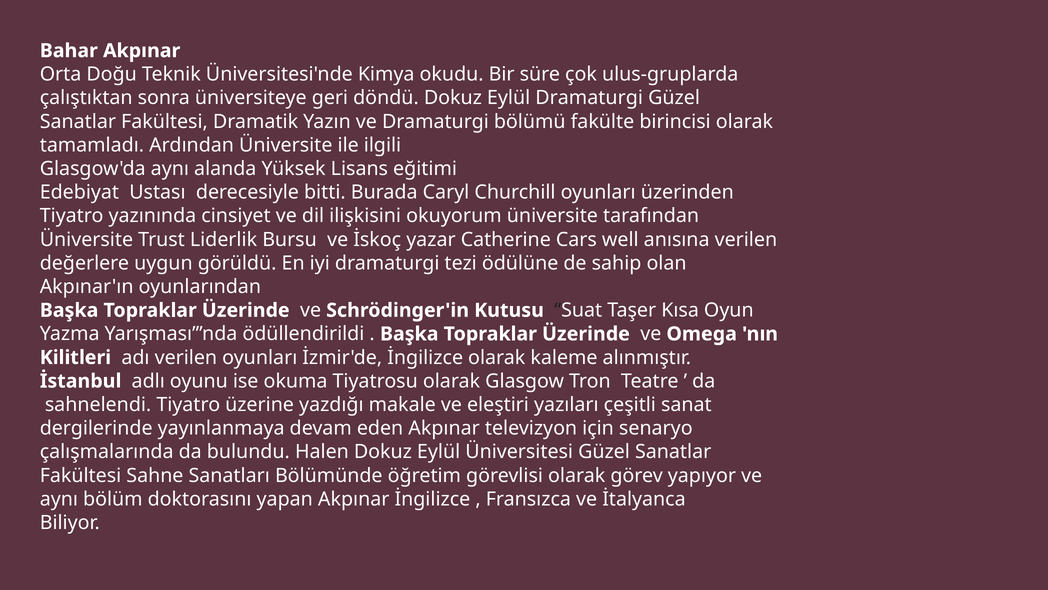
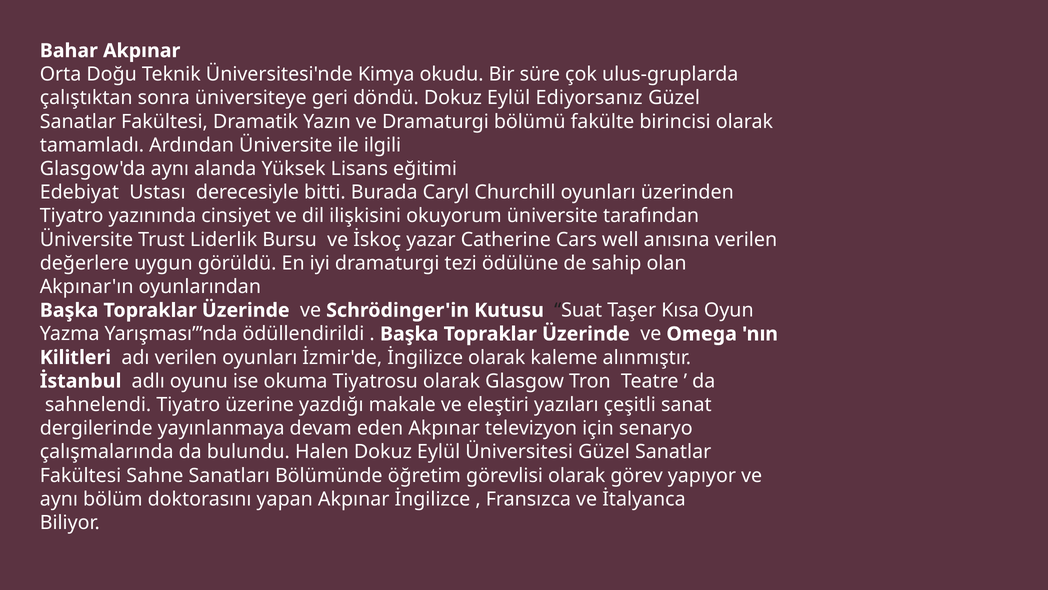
Eylül Dramaturgi: Dramaturgi -> Ediyorsanız (589, 98)
